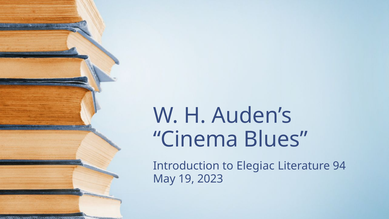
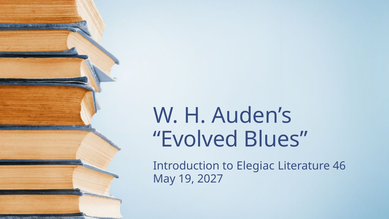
Cinema: Cinema -> Evolved (196, 139)
94: 94 -> 46 (339, 166)
2023: 2023 -> 2027 (210, 179)
